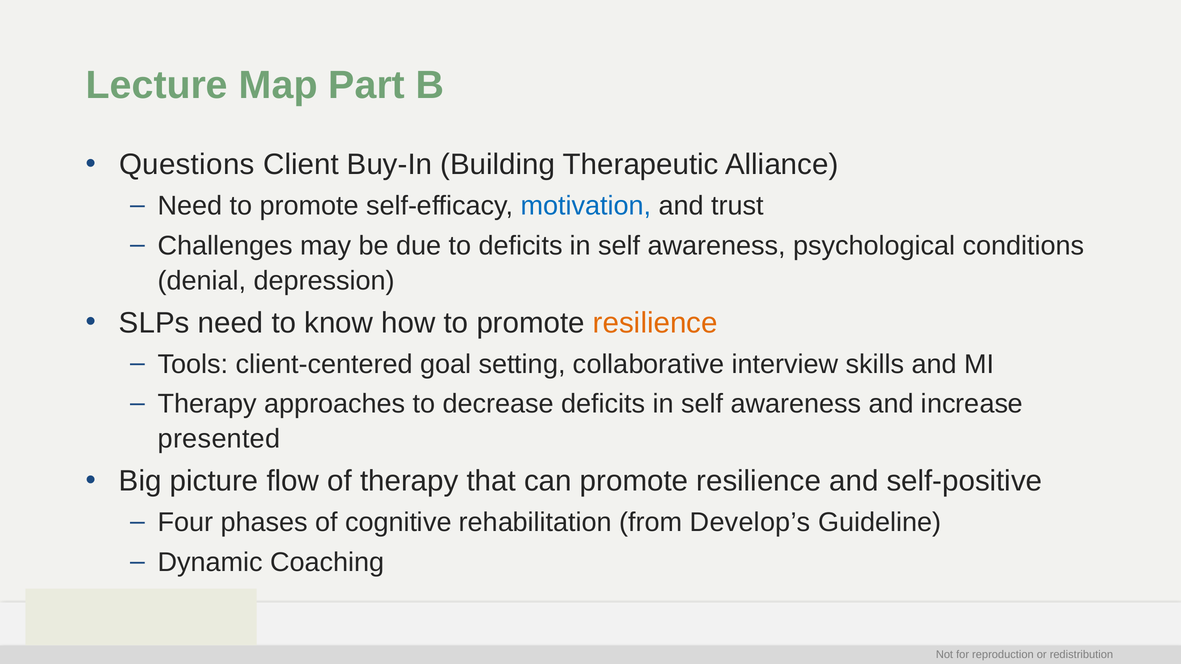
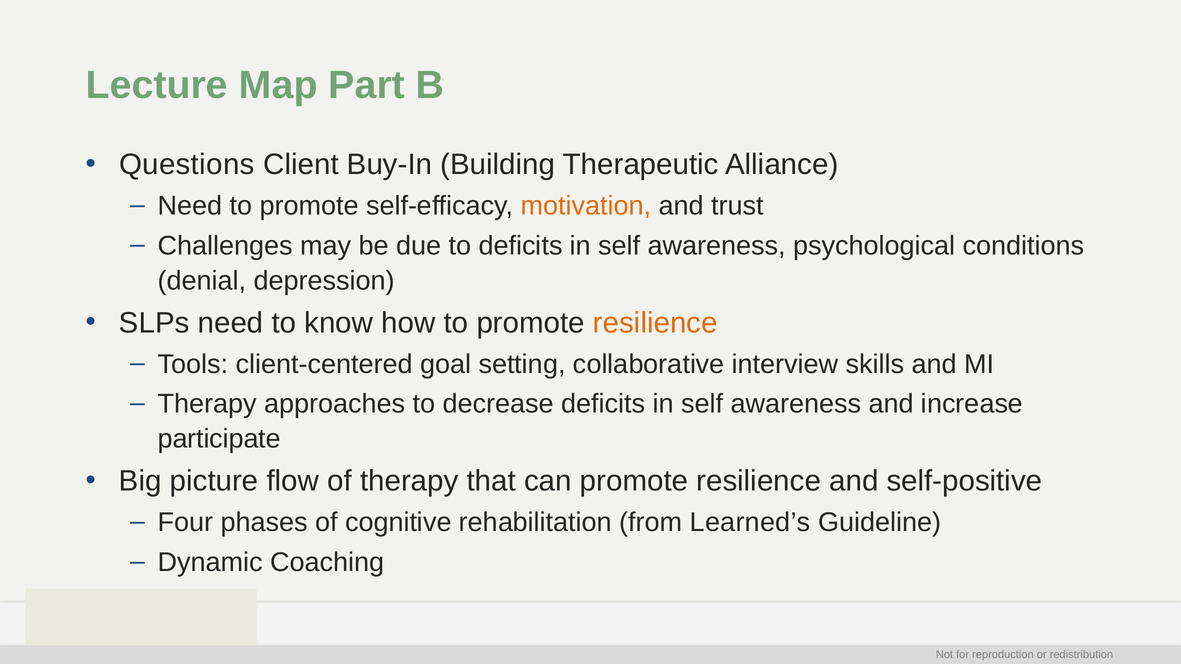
motivation colour: blue -> orange (586, 206)
presented: presented -> participate (219, 439)
Develop’s: Develop’s -> Learned’s (750, 523)
